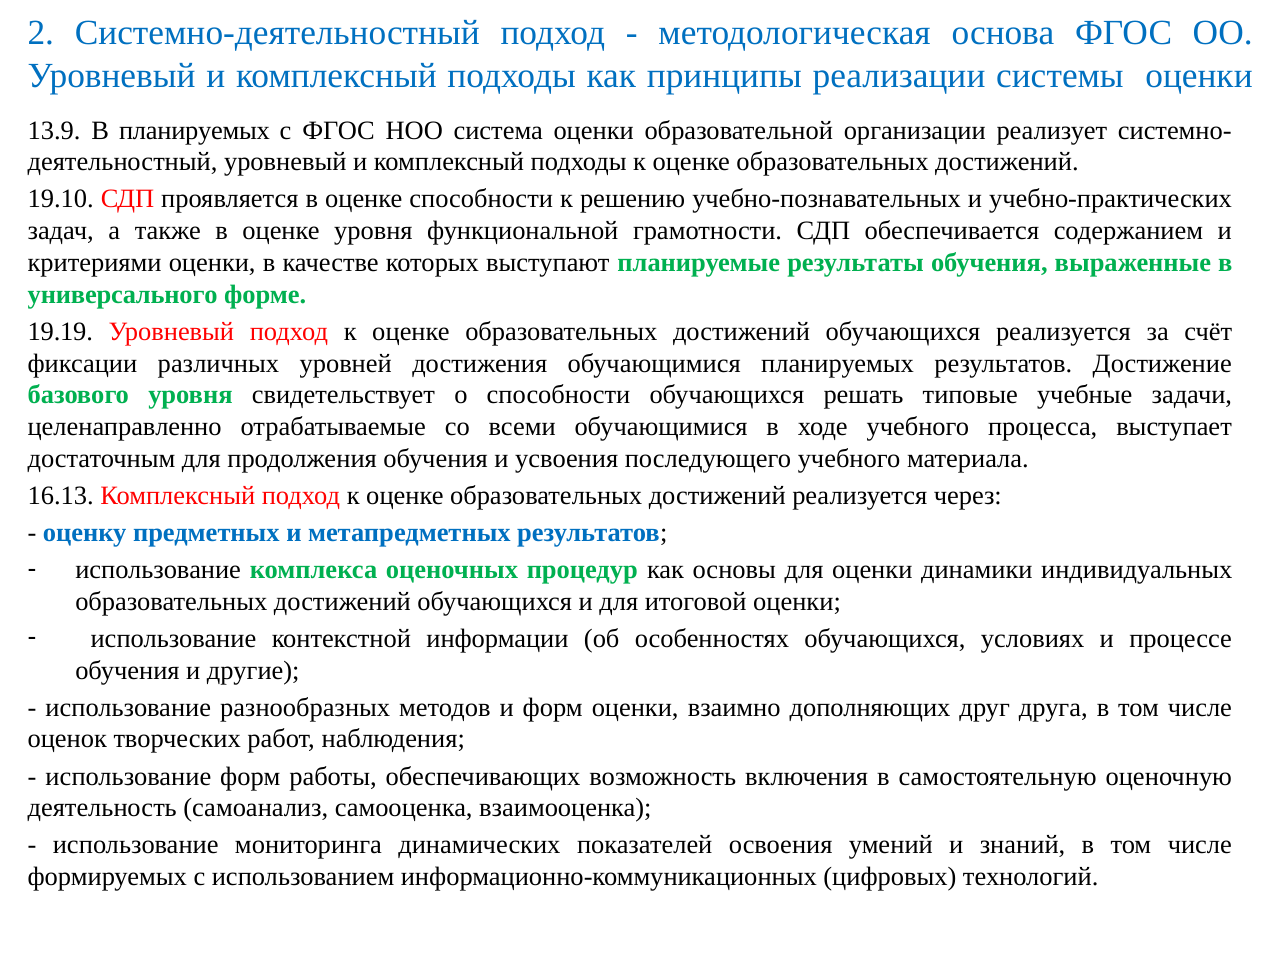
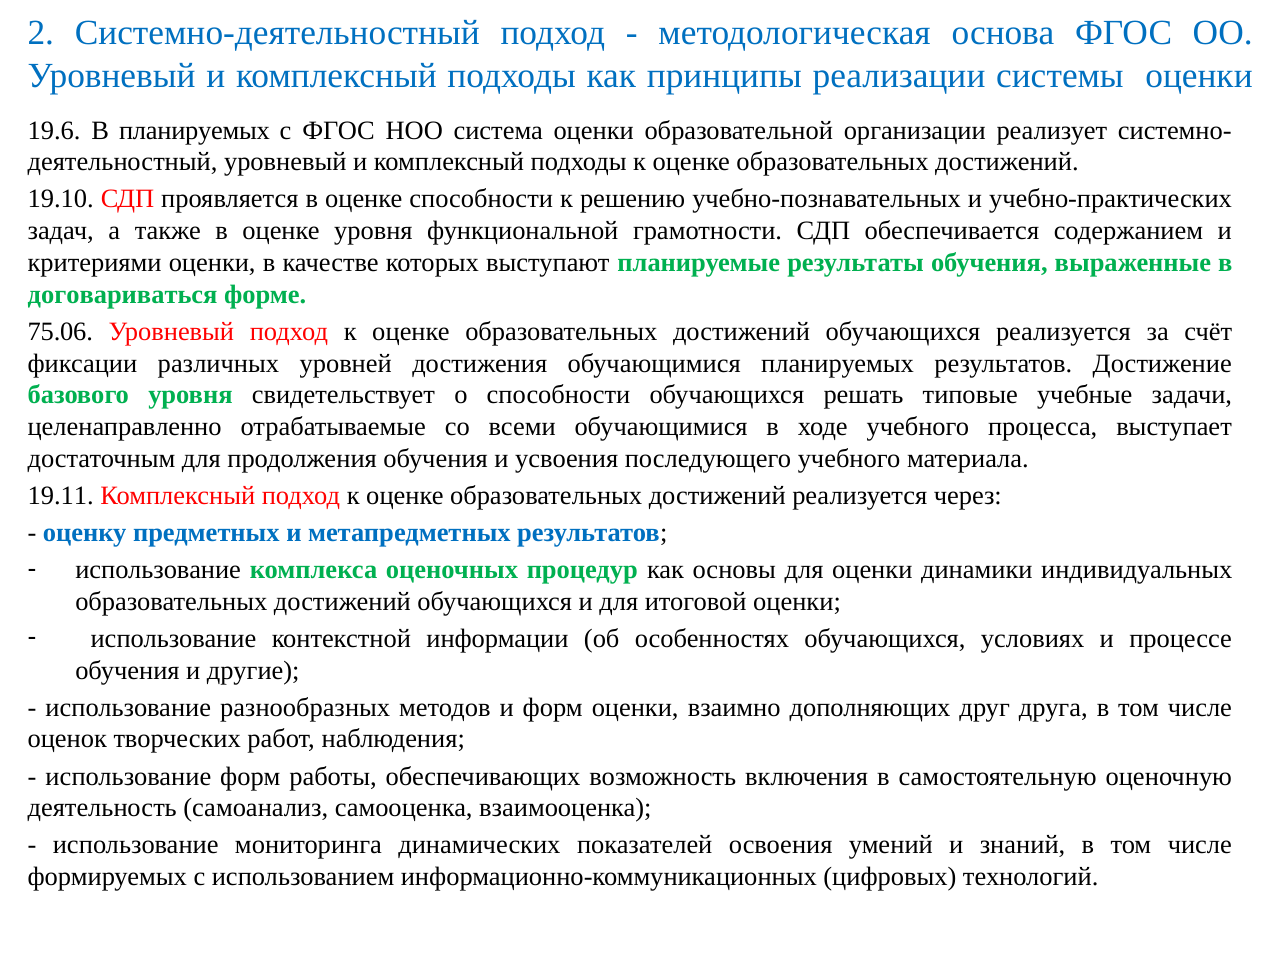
13.9: 13.9 -> 19.6 (54, 130)
универсального: универсального -> договариваться (123, 295)
19.19: 19.19 -> 75.06 (60, 332)
16.13: 16.13 -> 19.11 (61, 496)
